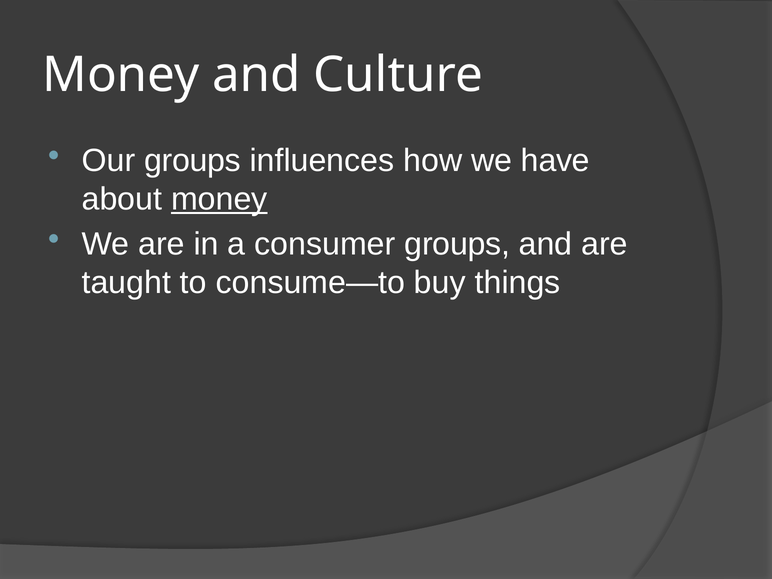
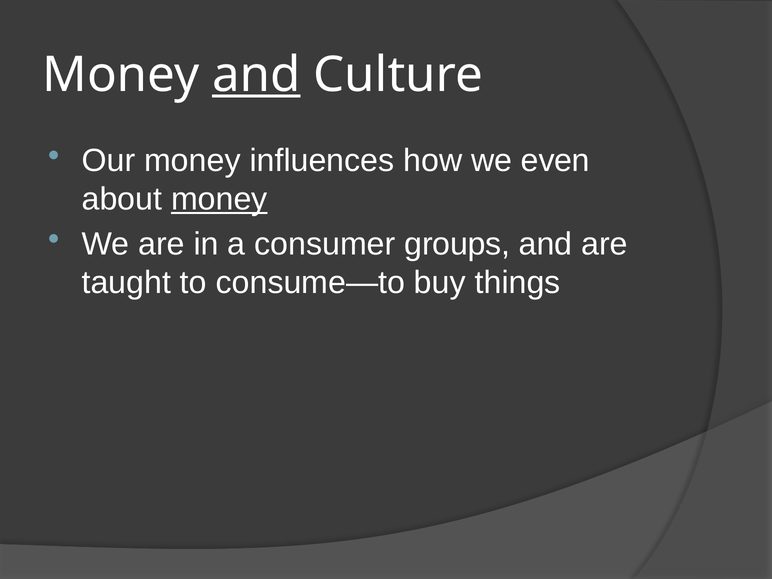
and underline: none -> present (256, 75)
Our groups: groups -> money (192, 160)
have: have -> even (555, 160)
